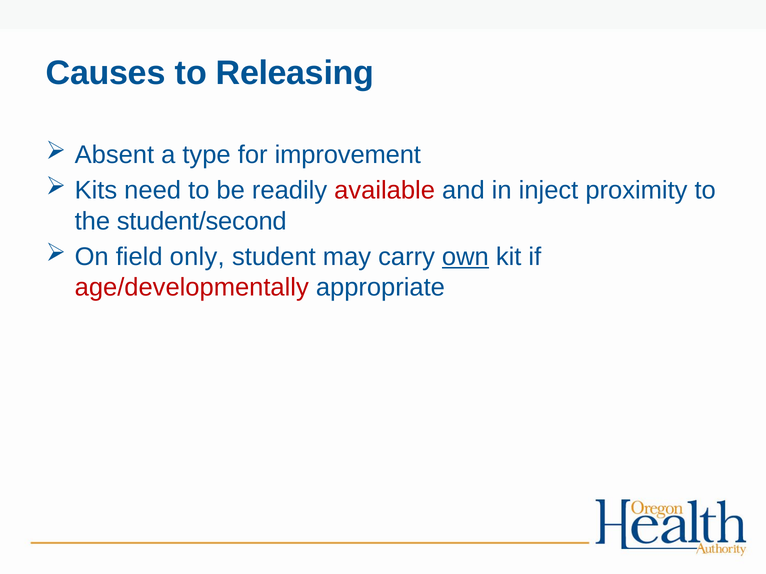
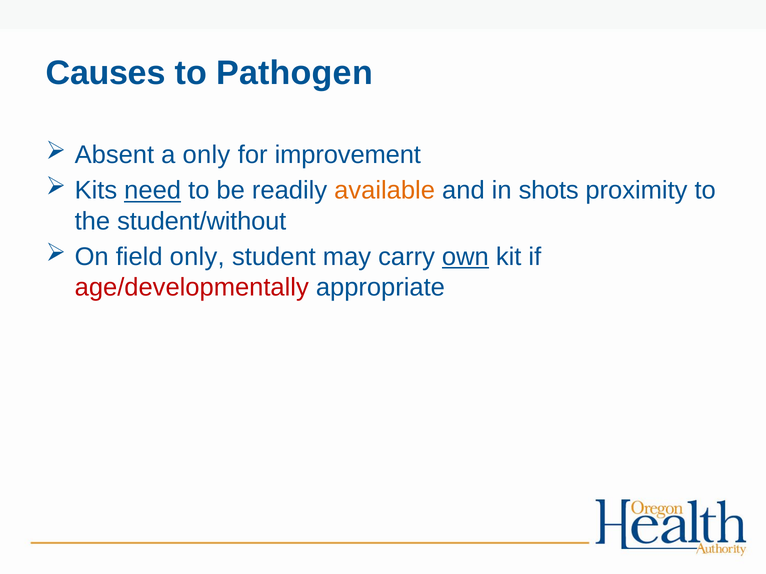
Releasing: Releasing -> Pathogen (295, 73)
a type: type -> only (206, 155)
need underline: none -> present (153, 191)
available colour: red -> orange (385, 191)
inject: inject -> shots (549, 191)
student/second: student/second -> student/without (202, 221)
